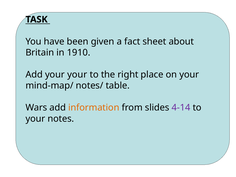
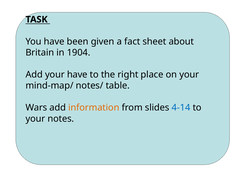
1910: 1910 -> 1904 (79, 53)
your your: your -> have (77, 75)
4-14 colour: purple -> blue (181, 108)
